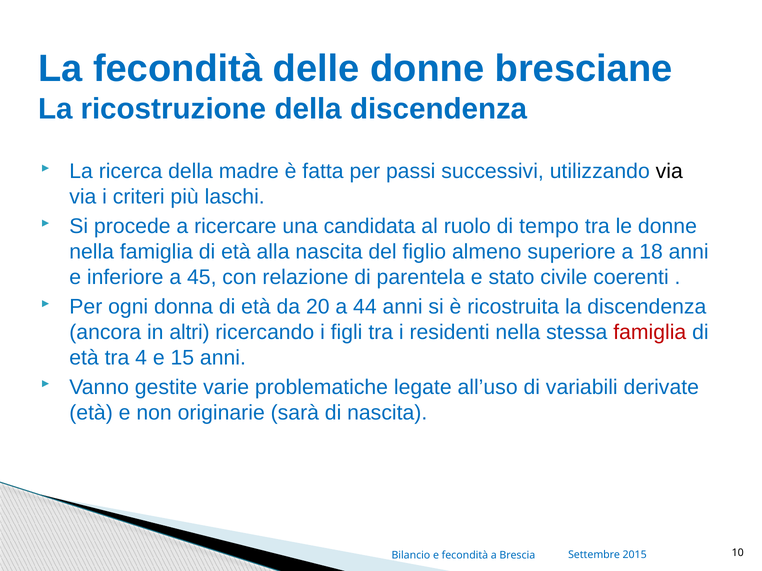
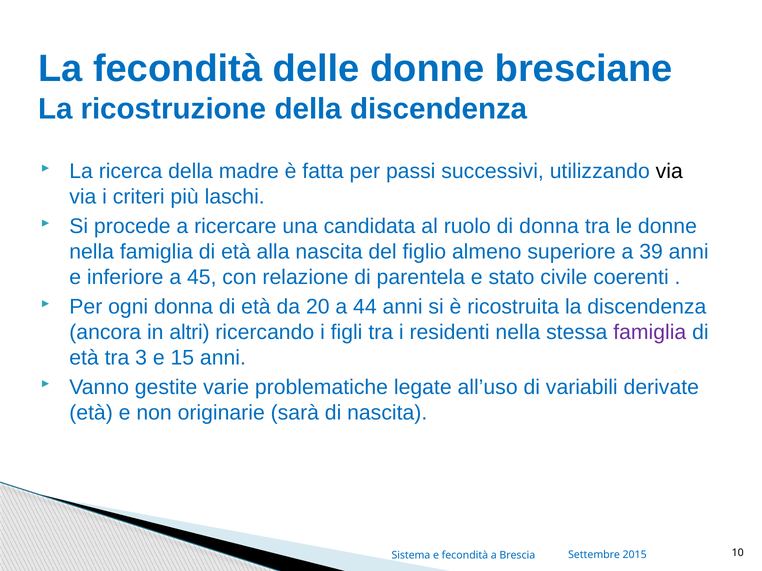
di tempo: tempo -> donna (549, 227)
18: 18 -> 39 (651, 252)
famiglia colour: red -> purple (650, 332)
4: 4 -> 3 (141, 358)
Bilancio: Bilancio -> Sistema (411, 556)
